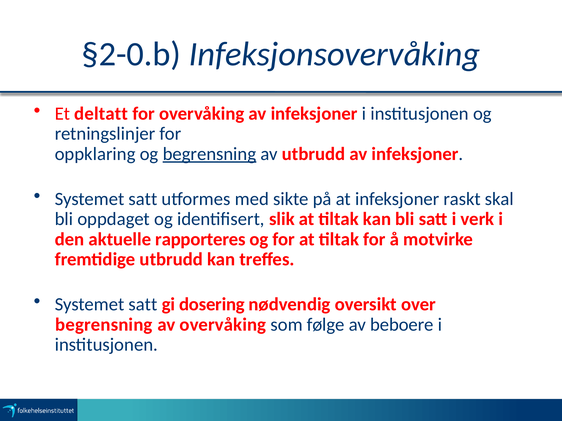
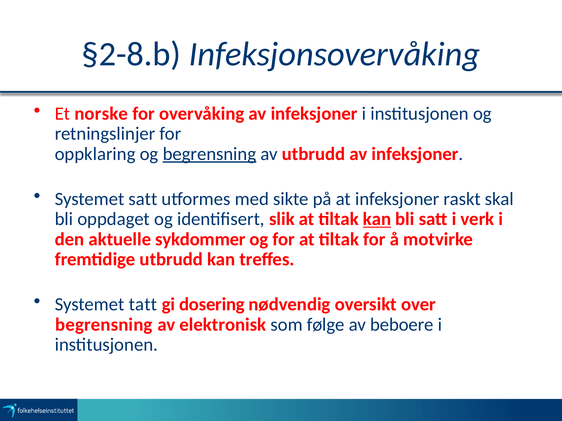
§2-0.b: §2-0.b -> §2-8.b (131, 54)
deltatt: deltatt -> norske (101, 114)
kan underline: none -> present (377, 219)
rapporteres: rapporteres -> sykdommer (200, 240)
satt: satt -> tatt (143, 305)
av overvåking: overvåking -> elektronisk (223, 325)
